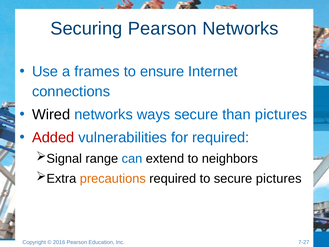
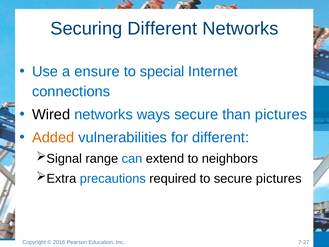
Securing Pearson: Pearson -> Different (162, 29)
frames: frames -> ensure (97, 71)
ensure: ensure -> special (162, 71)
Added colour: red -> orange (53, 137)
for required: required -> different (221, 137)
precautions colour: orange -> blue (113, 178)
